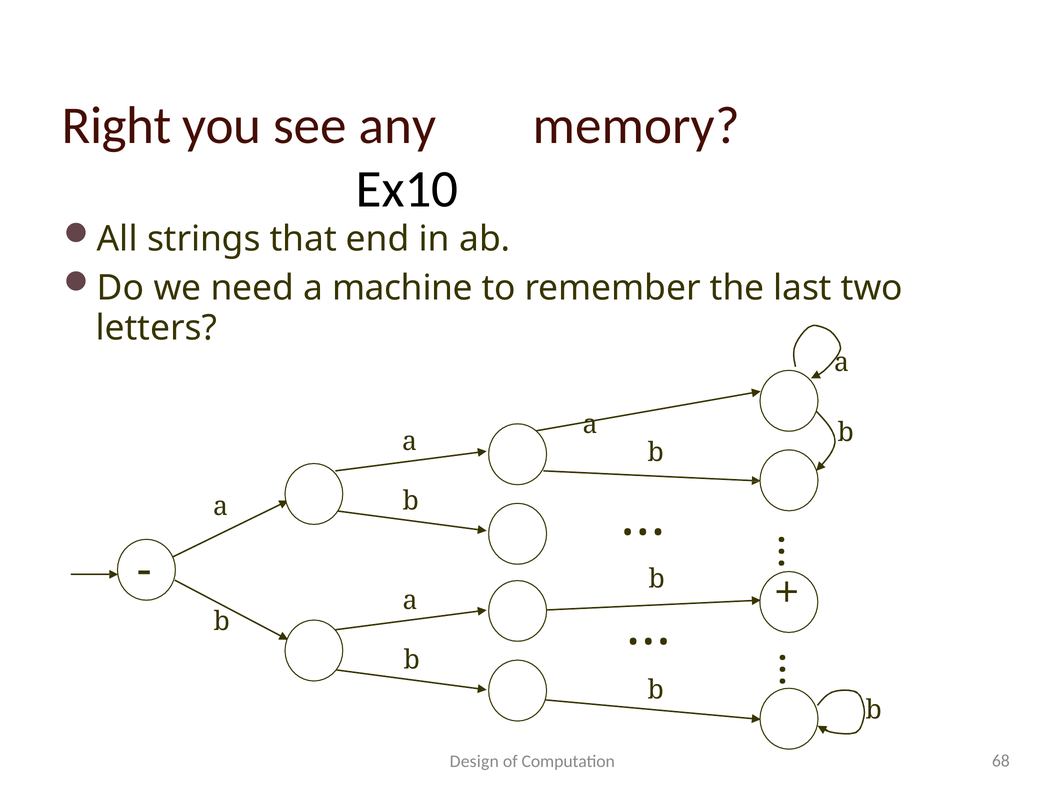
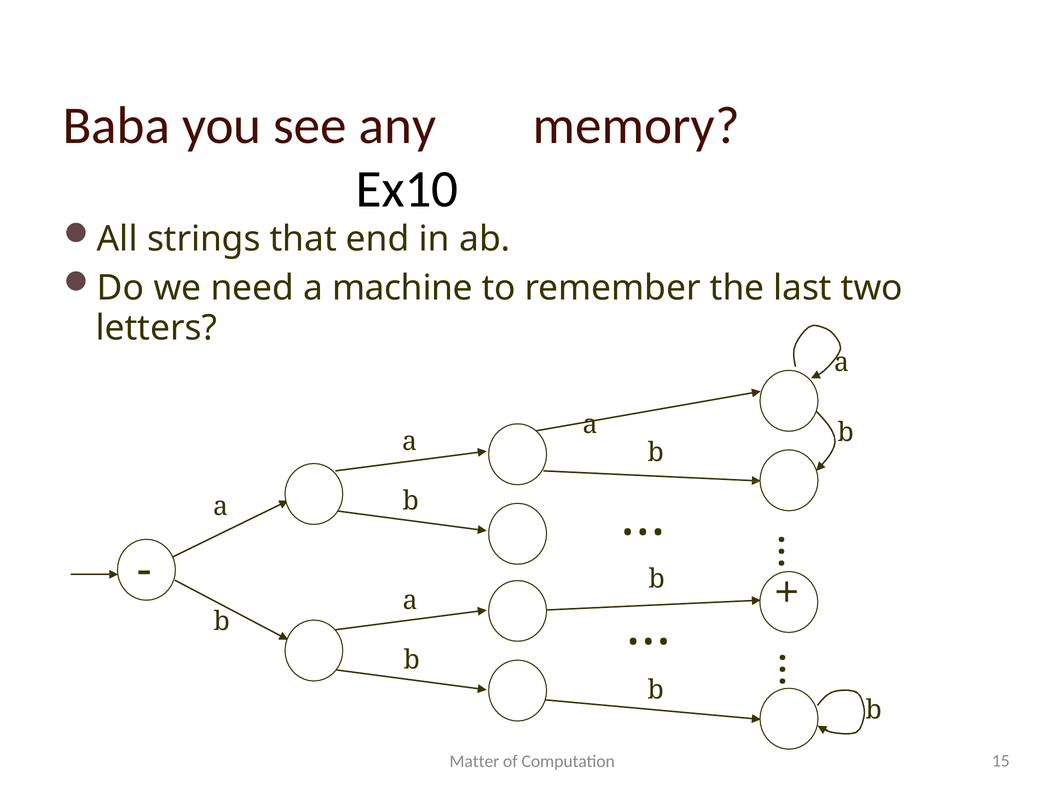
Right: Right -> Baba (116, 126)
Design: Design -> Matter (474, 761)
68: 68 -> 15 (1001, 761)
